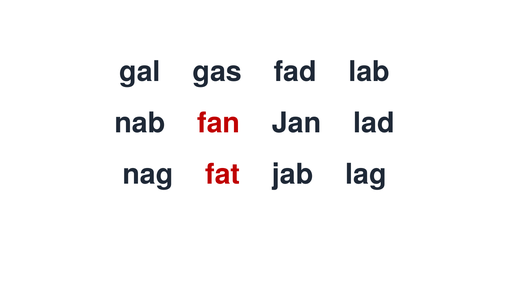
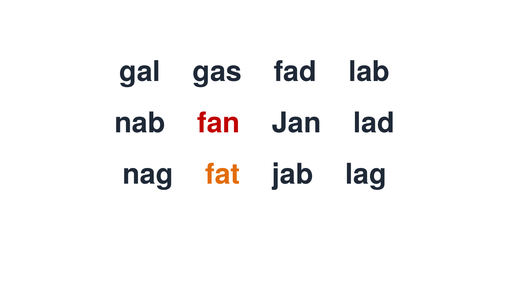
fat colour: red -> orange (223, 175)
